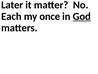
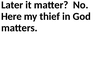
Each: Each -> Here (11, 16)
once: once -> thief (50, 16)
God underline: present -> none (82, 16)
